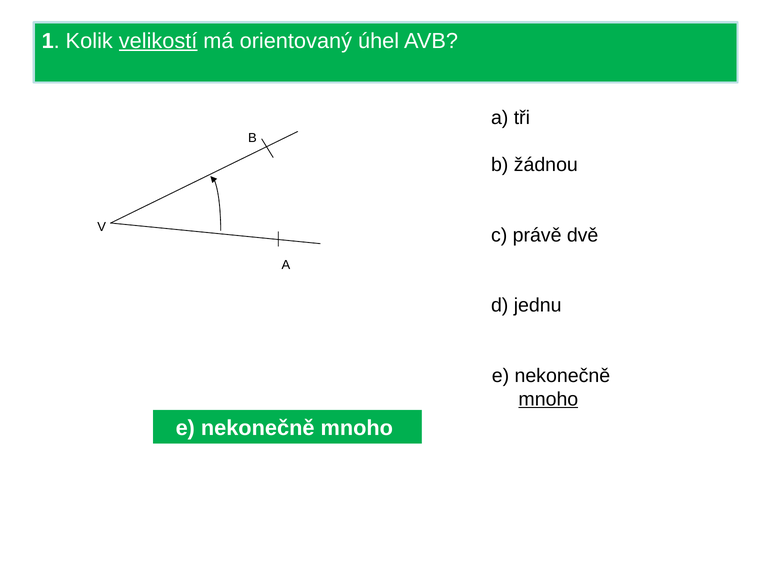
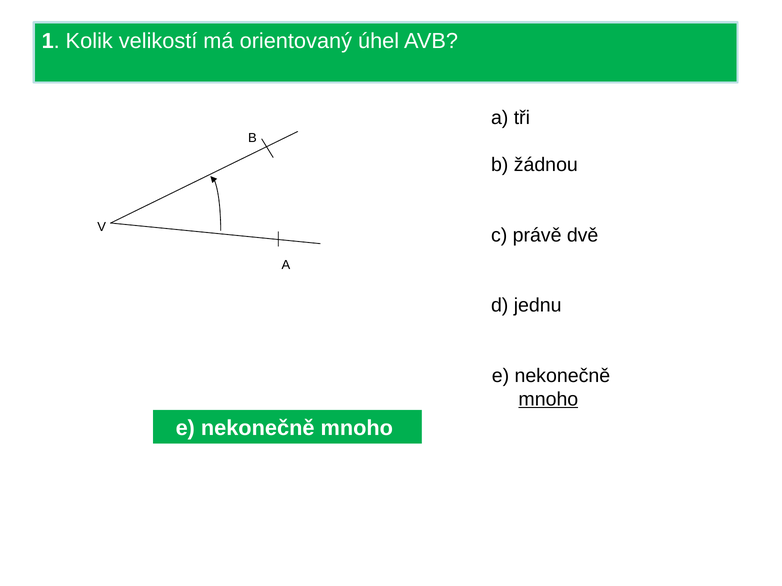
velikostí underline: present -> none (158, 41)
